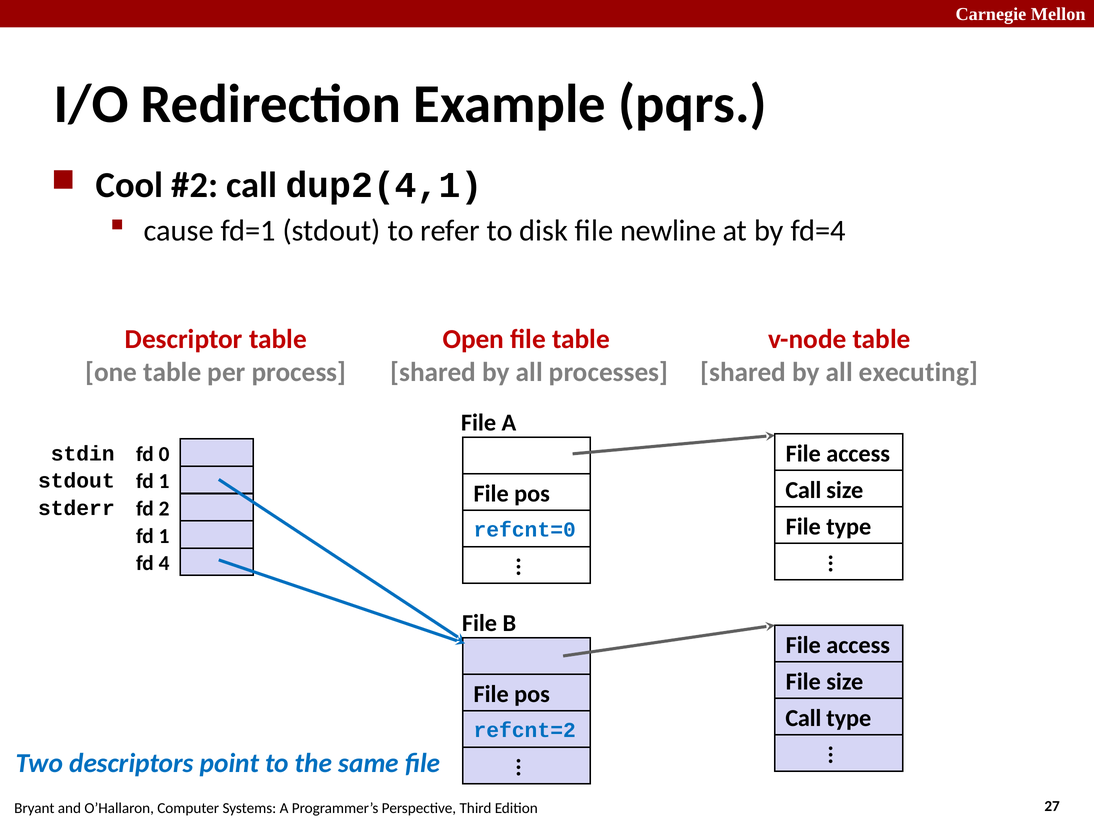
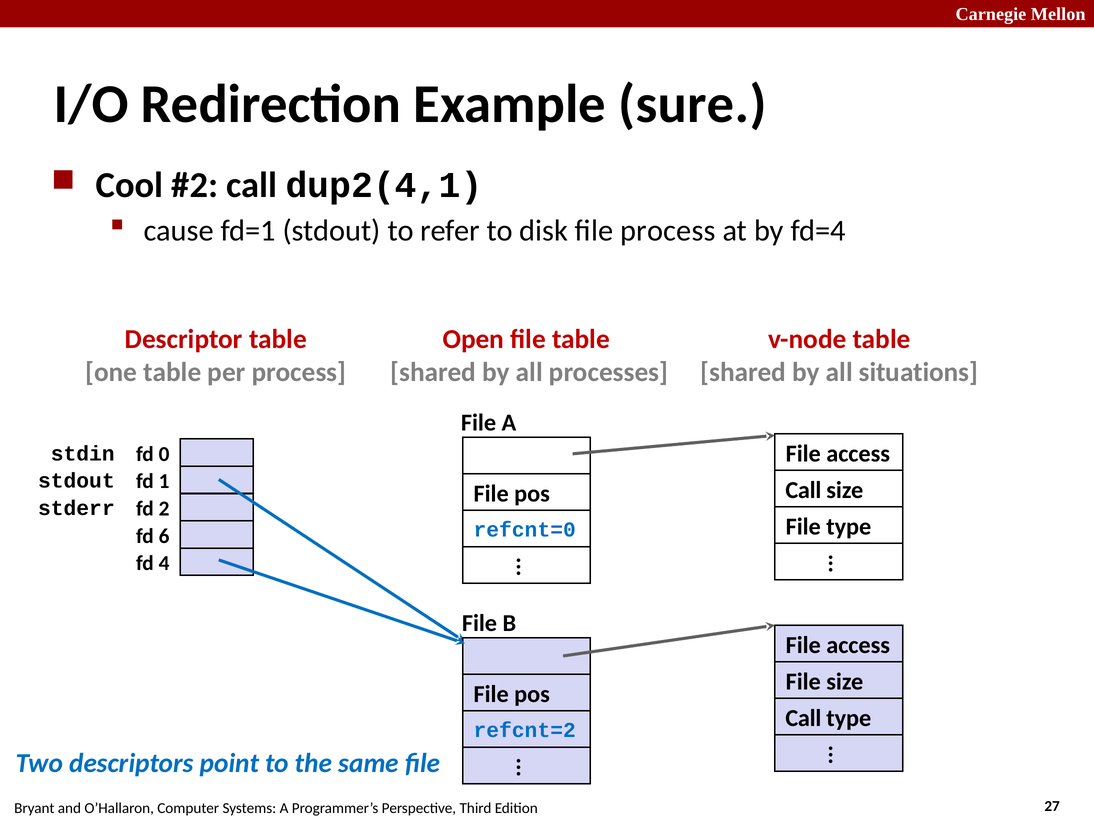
pqrs: pqrs -> sure (692, 104)
file newline: newline -> process (668, 231)
executing: executing -> situations (918, 372)
1: 1 -> 6 (164, 536)
